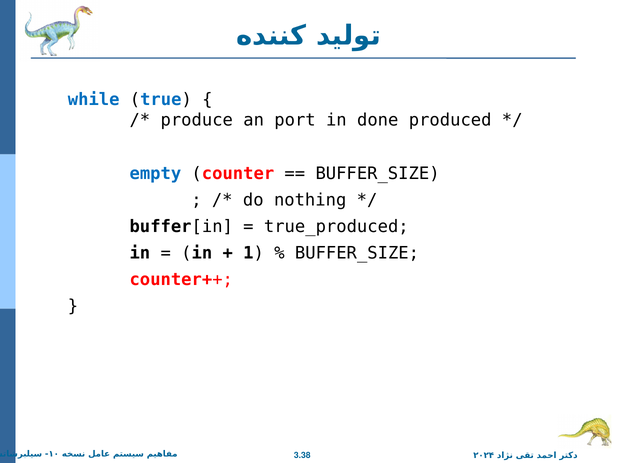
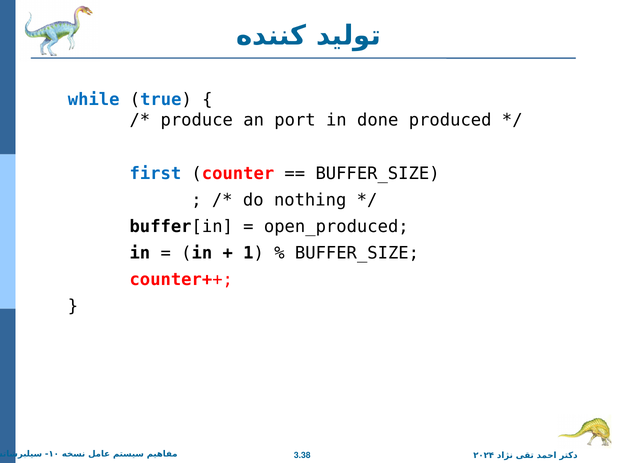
empty: empty -> first (155, 173)
true_produced: true_produced -> open_produced (336, 226)
